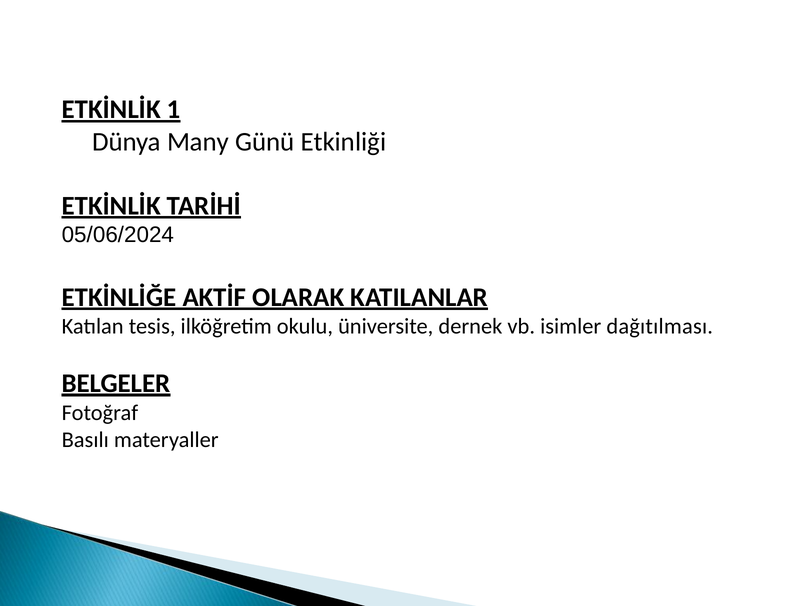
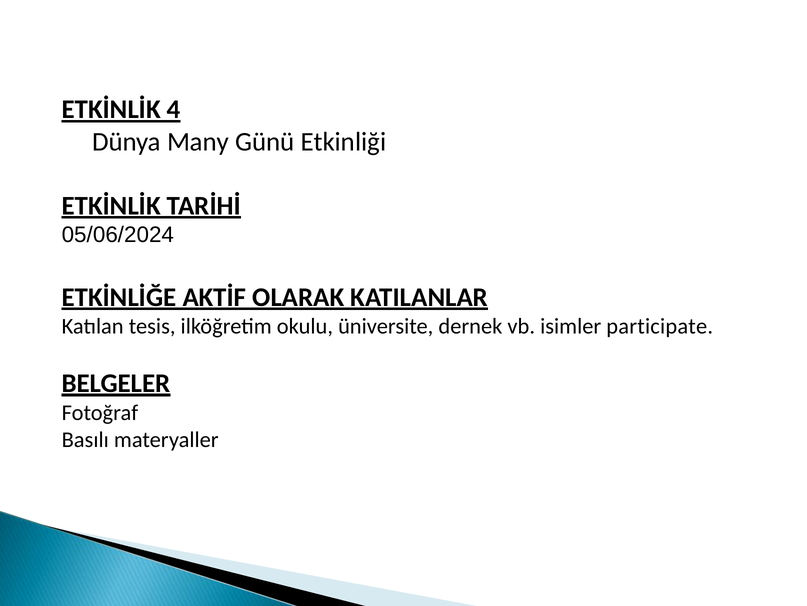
1: 1 -> 4 (174, 109)
dağıtılması: dağıtılması -> participate (660, 326)
